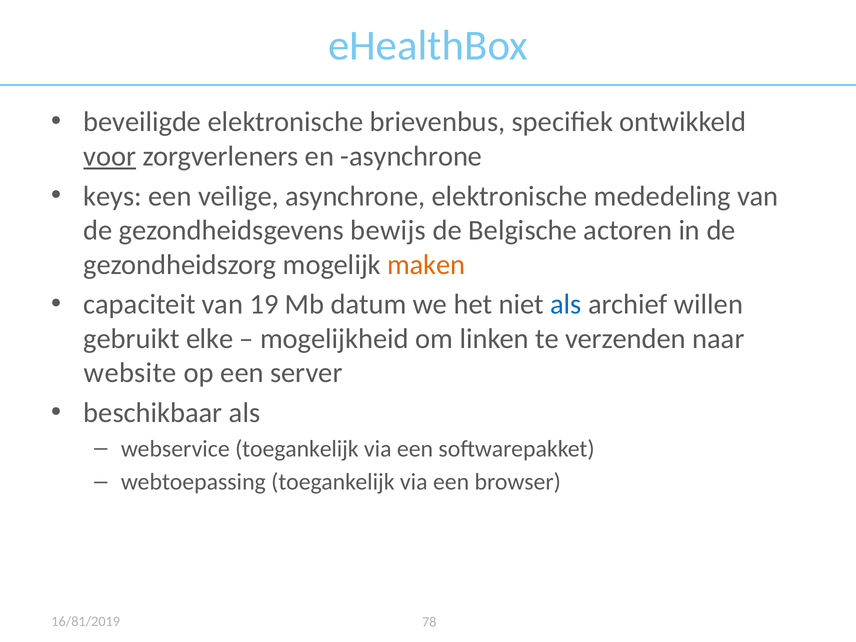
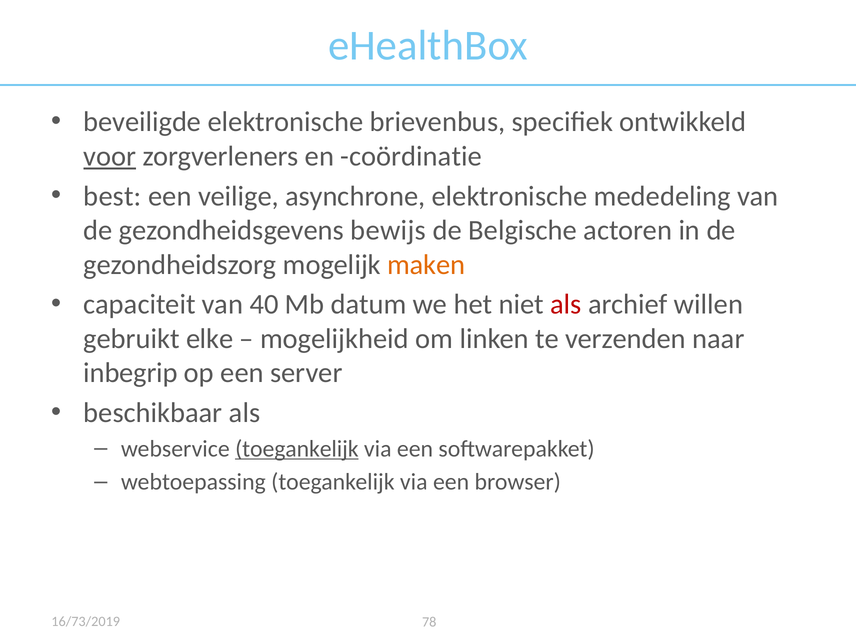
en asynchrone: asynchrone -> coördinatie (411, 156)
keys: keys -> best (113, 196)
19: 19 -> 40 (264, 305)
als colour: blue -> red (566, 305)
website: website -> inbegrip (131, 373)
toegankelijk underline: none -> present (297, 449)
16/81/2019: 16/81/2019 -> 16/73/2019 (86, 622)
